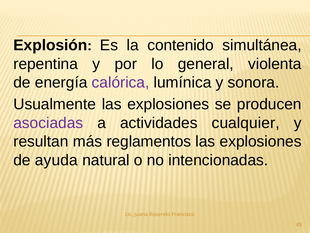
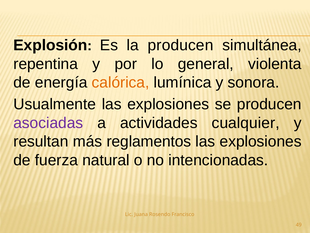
la contenido: contenido -> producen (181, 45)
calórica colour: purple -> orange (121, 82)
ayuda: ayuda -> fuerza (56, 160)
